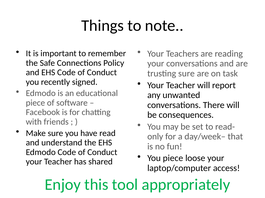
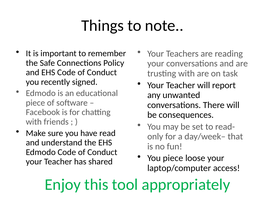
trusting sure: sure -> with (187, 74)
